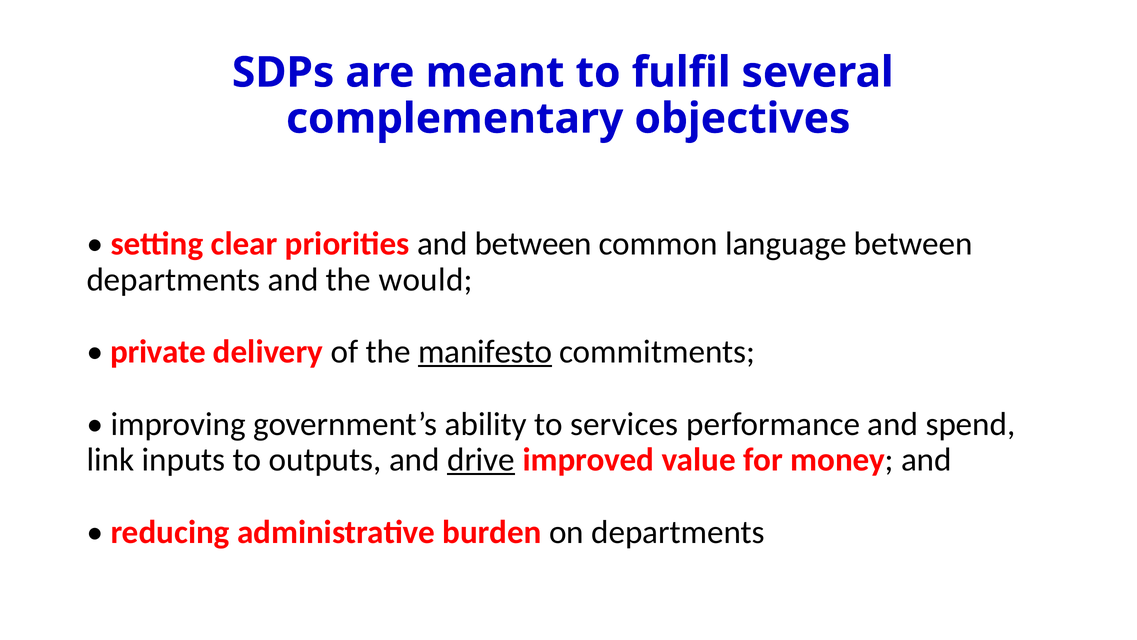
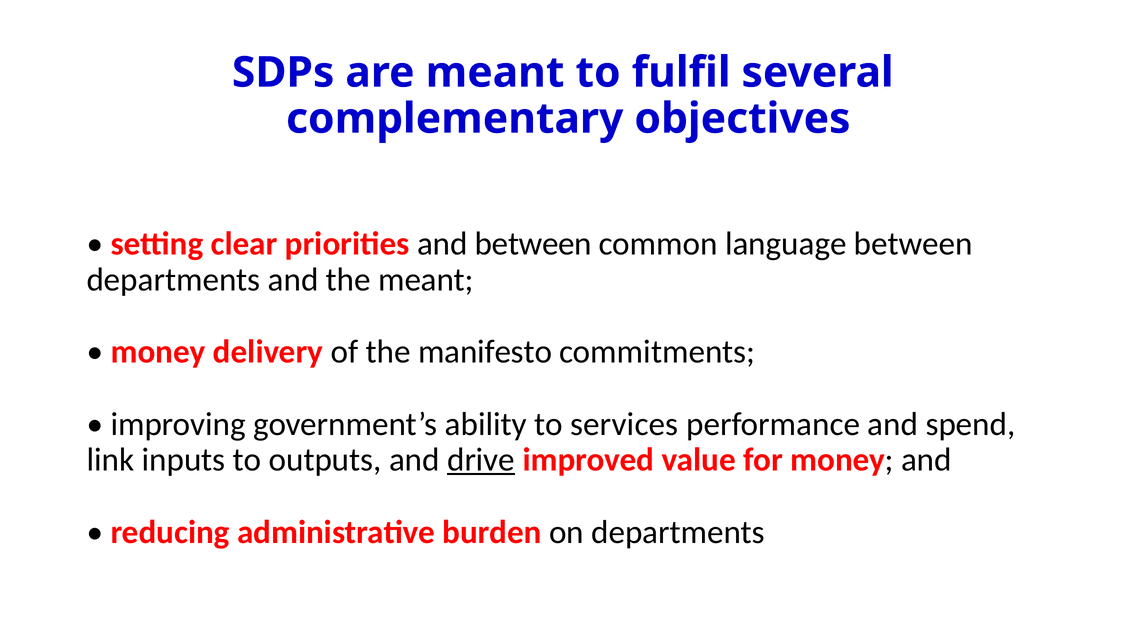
the would: would -> meant (426, 279)
private: private -> money (158, 352)
manifesto underline: present -> none (485, 352)
